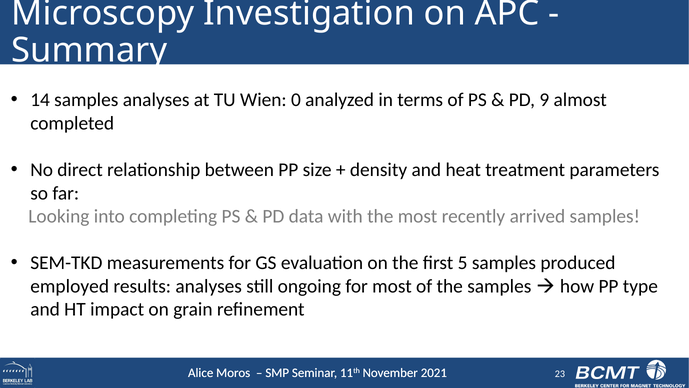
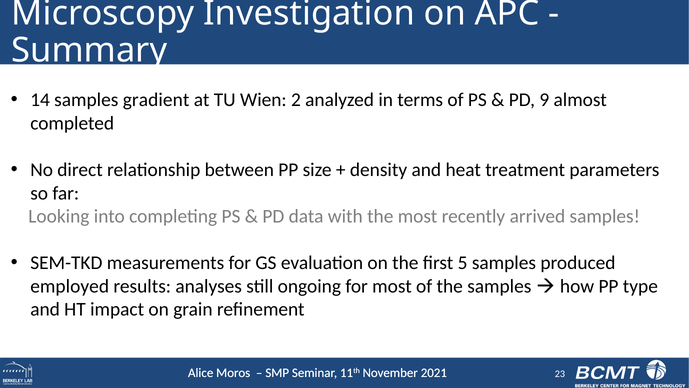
samples analyses: analyses -> gradient (156, 100)
0: 0 -> 2 (296, 100)
